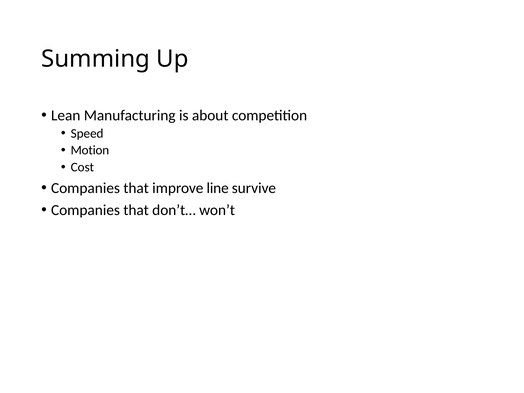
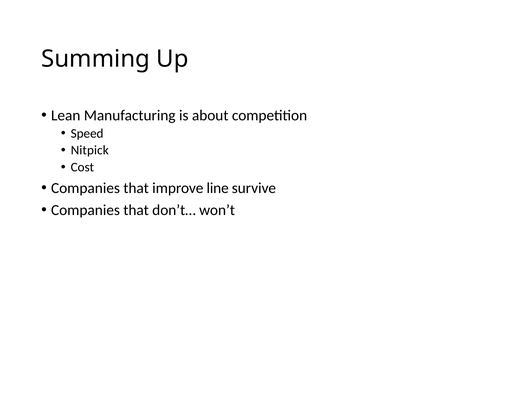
Motion: Motion -> Nitpick (90, 150)
